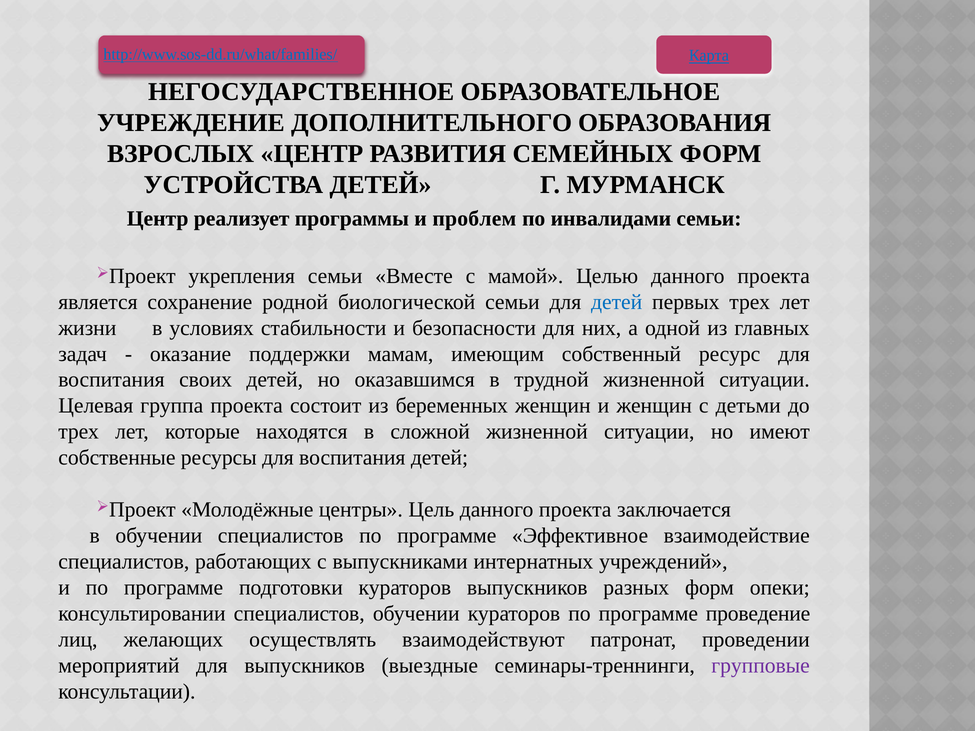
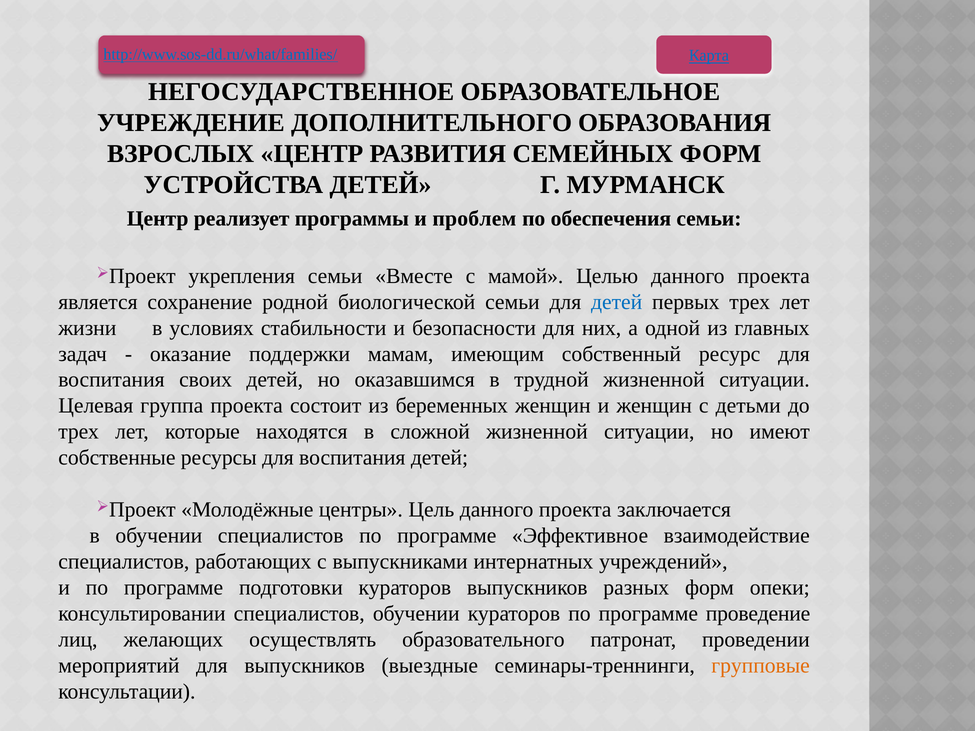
инвалидами: инвалидами -> обеспечения (611, 219)
взаимодействуют: взаимодействуют -> образовательного (483, 640)
групповые colour: purple -> orange (761, 666)
